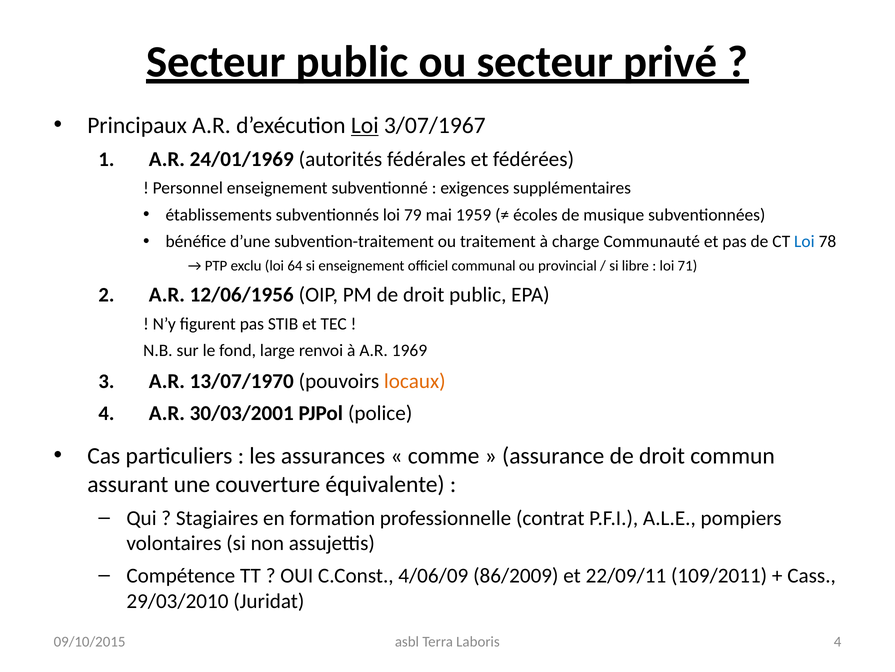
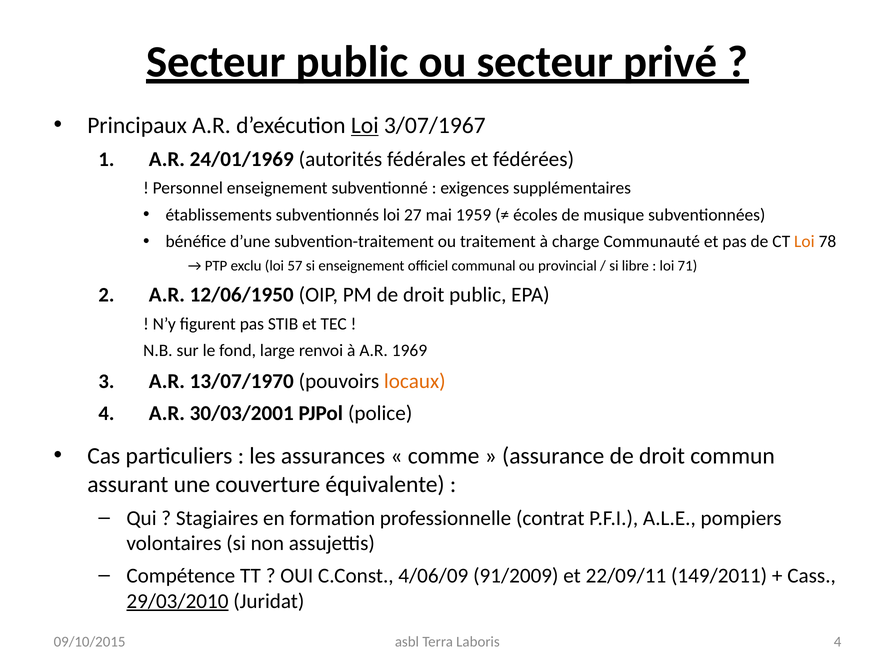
79: 79 -> 27 (413, 215)
Loi colour: blue -> orange (804, 241)
64: 64 -> 57 (295, 266)
12/06/1956: 12/06/1956 -> 12/06/1950 (242, 295)
86/2009: 86/2009 -> 91/2009 (516, 575)
109/2011: 109/2011 -> 149/2011 (719, 575)
29/03/2010 underline: none -> present (177, 601)
